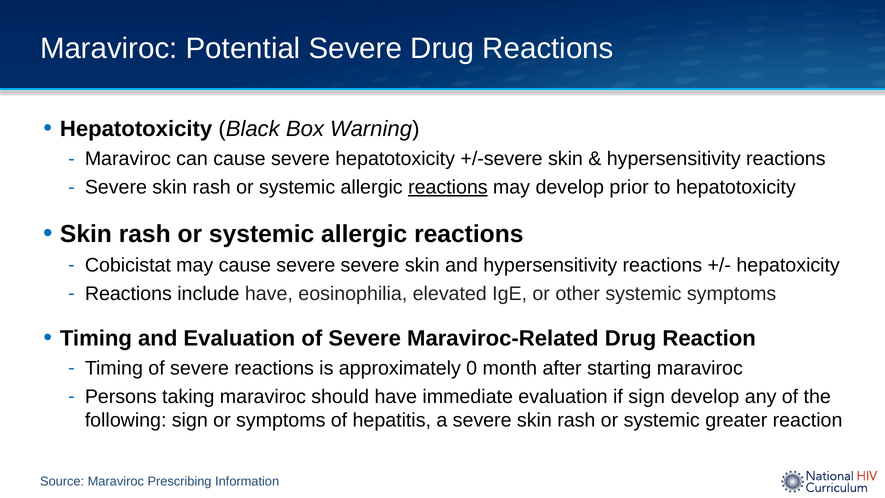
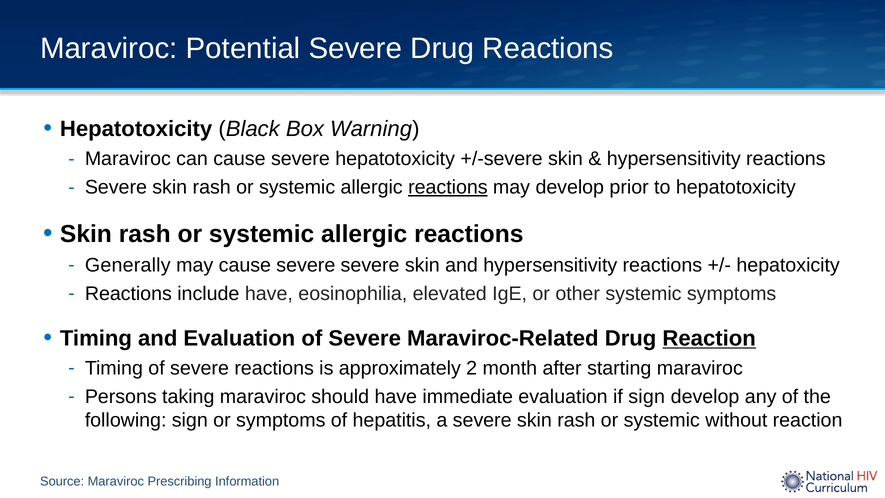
Cobicistat: Cobicistat -> Generally (128, 265)
Reaction underline: none -> present (709, 338)
0: 0 -> 2 (472, 368)
greater: greater -> without (736, 420)
